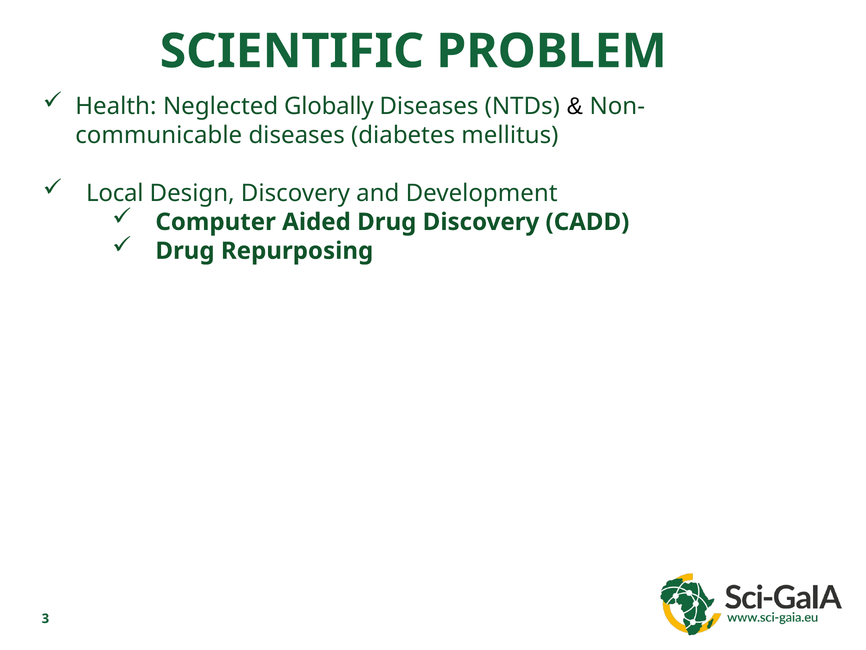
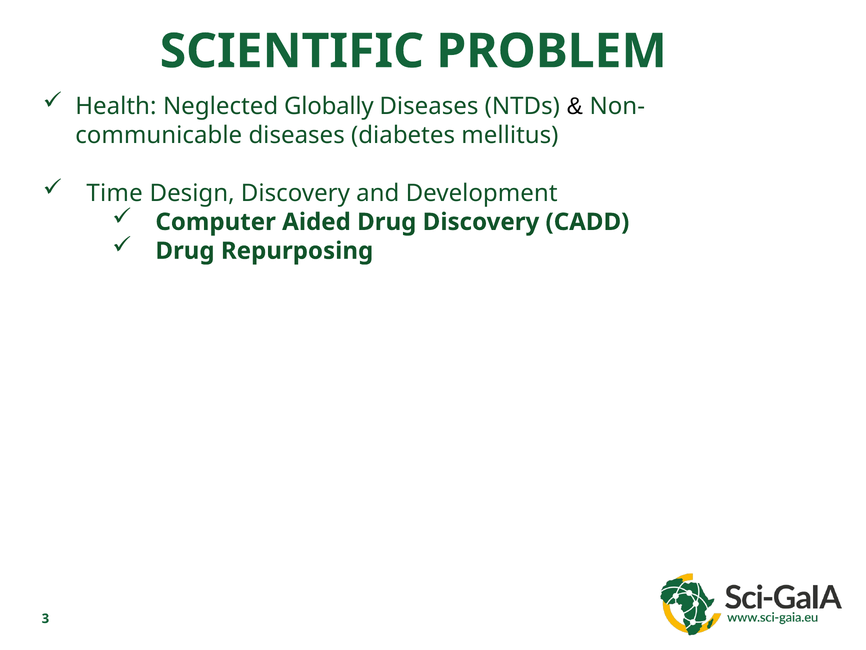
Local: Local -> Time (115, 193)
